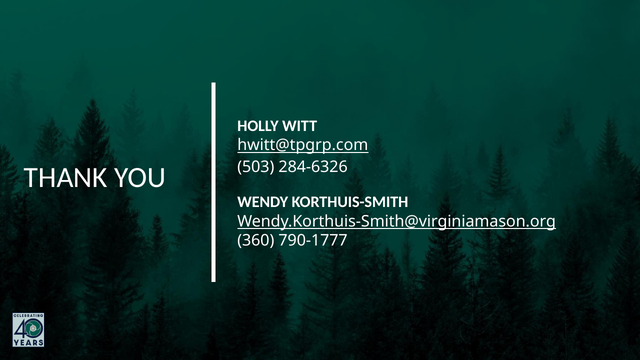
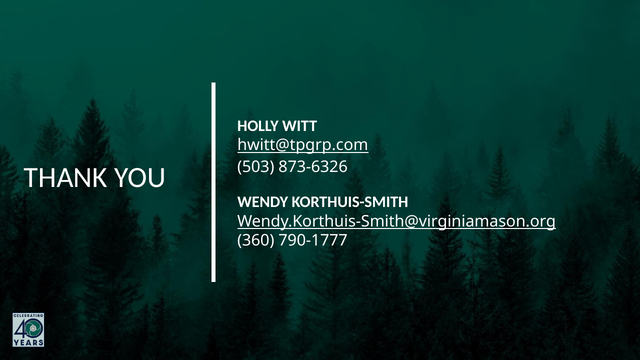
284-6326: 284-6326 -> 873-6326 (313, 167)
